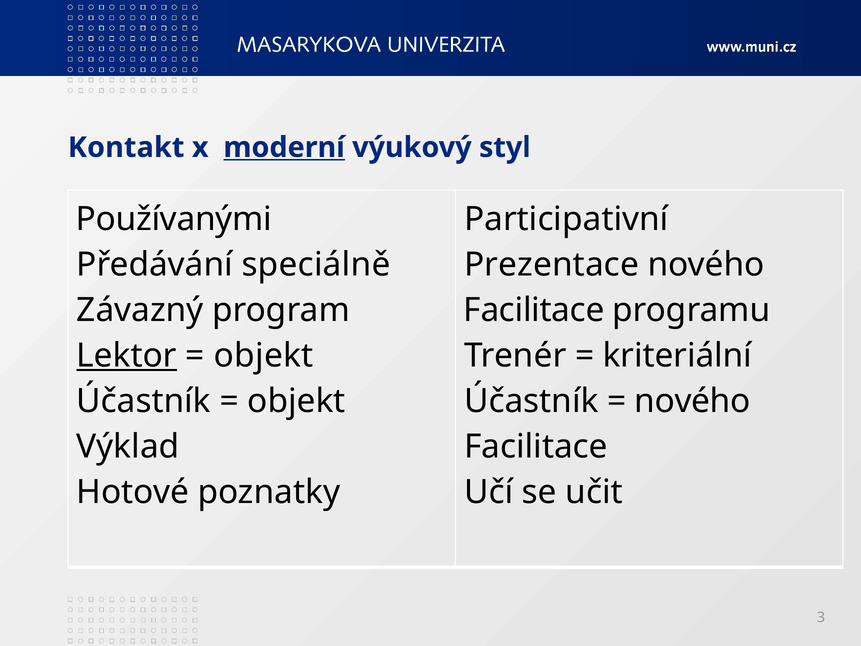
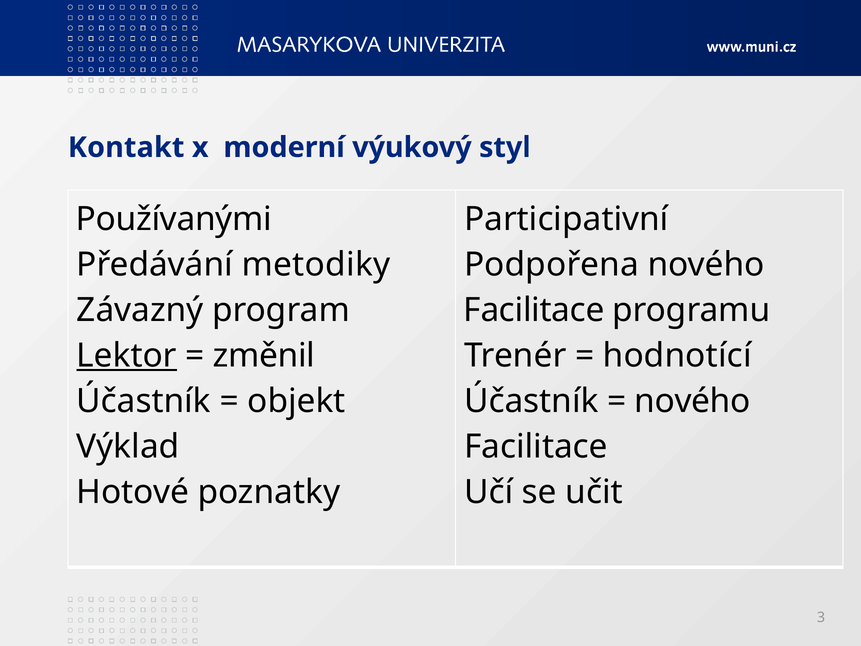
moderní underline: present -> none (284, 147)
speciálně: speciálně -> metodiky (316, 264)
Prezentace: Prezentace -> Podpořena (552, 264)
objekt: objekt -> změnil (264, 355)
kriteriální: kriteriální -> hodnotící (677, 355)
